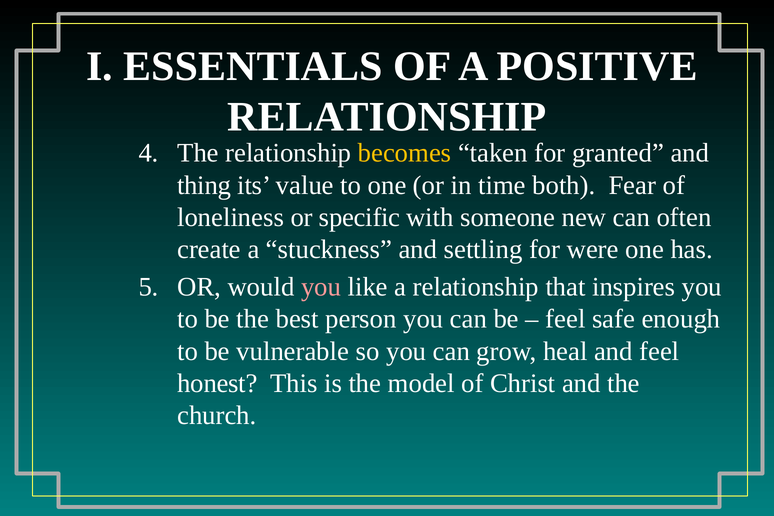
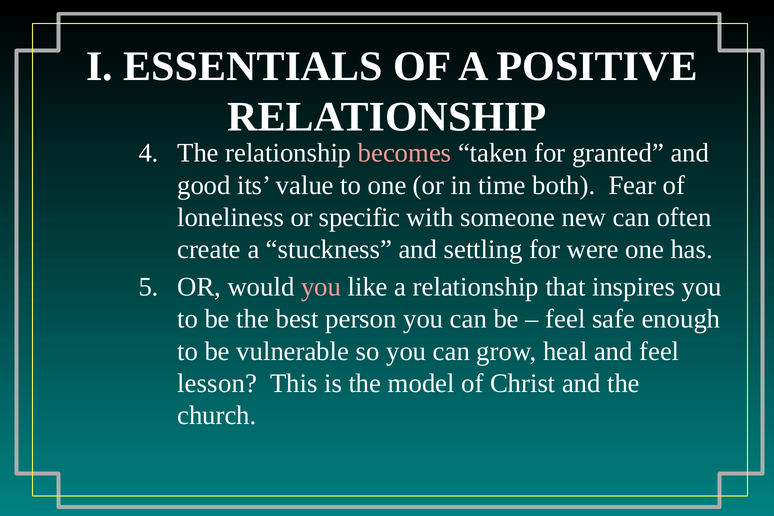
becomes colour: yellow -> pink (405, 153)
thing: thing -> good (204, 185)
honest: honest -> lesson (217, 383)
